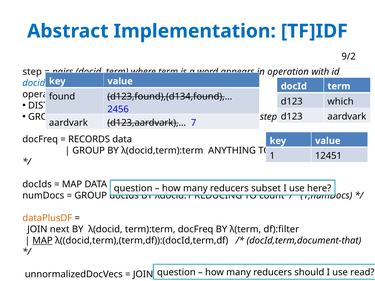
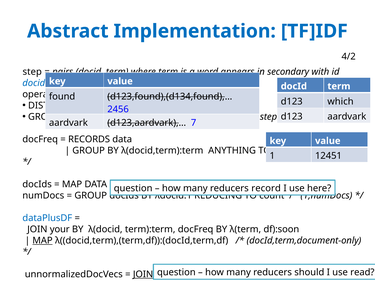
9/2: 9/2 -> 4/2 (349, 57)
operation: operation -> secondary (288, 72)
subset: subset -> record (266, 188)
dataPlusDF colour: orange -> blue (47, 218)
next: next -> your (60, 229)
df):filter: df):filter -> df):soon (281, 229)
docId,term,document-that: docId,term,document-that -> docId,term,document-only (304, 241)
JOIN underline: none -> present (143, 274)
